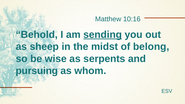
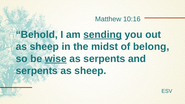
wise underline: none -> present (56, 59)
pursuing: pursuing -> serpents (37, 71)
whom: whom -> sheep (90, 71)
